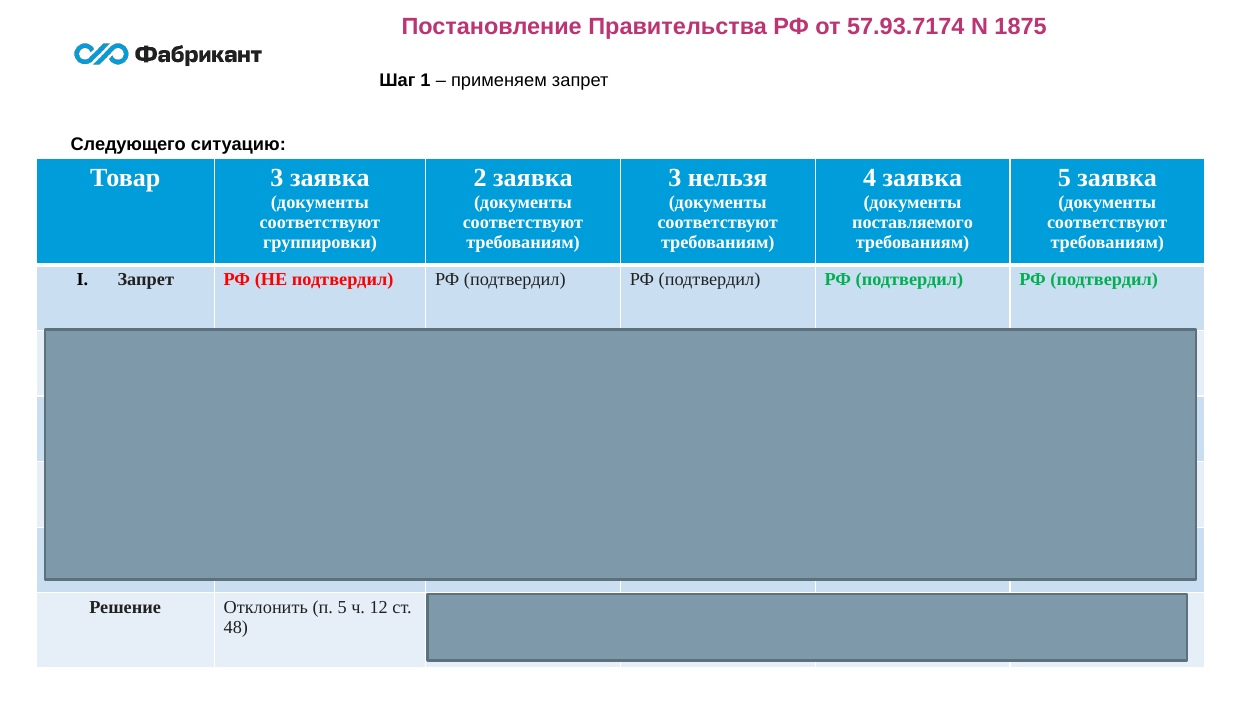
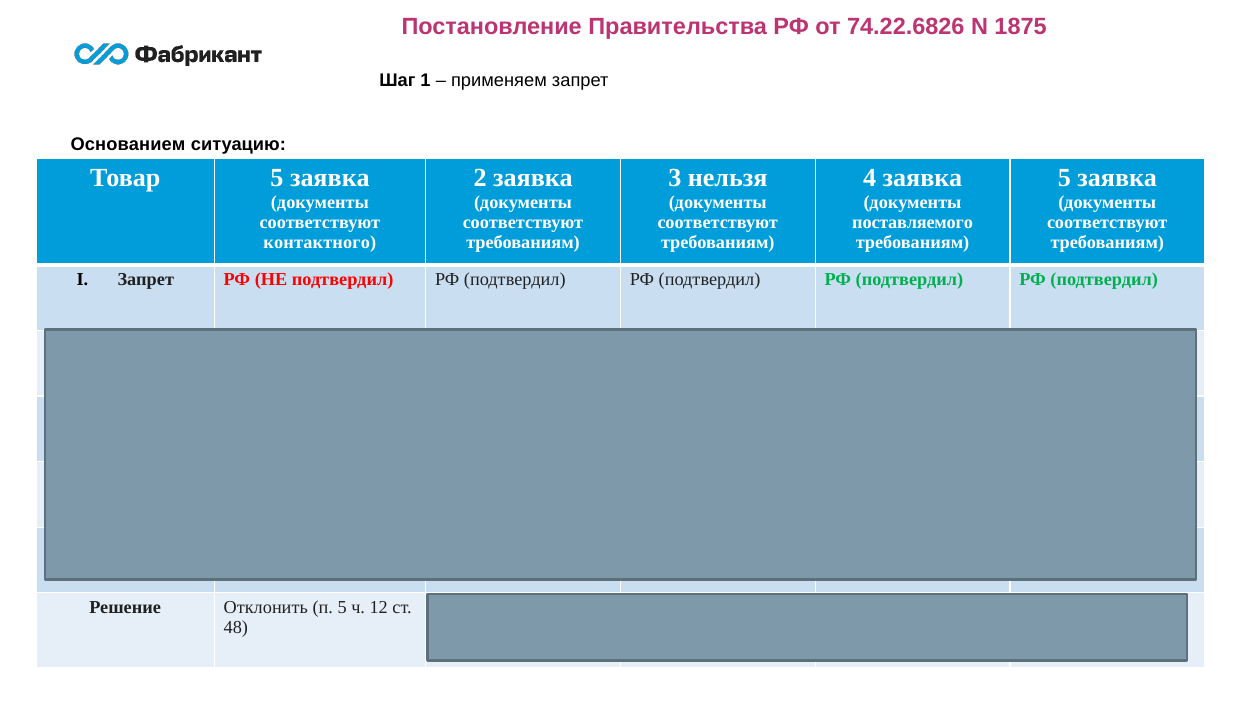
57.93.7174: 57.93.7174 -> 74.22.6826 (906, 27)
Следующего: Следующего -> Основанием (128, 145)
Товар 3: 3 -> 5 (277, 178)
группировки: группировки -> контактного (320, 243)
